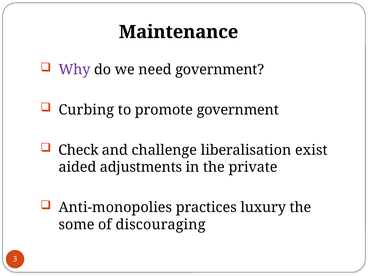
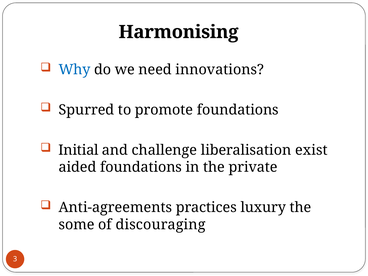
Maintenance: Maintenance -> Harmonising (179, 32)
Why colour: purple -> blue (75, 70)
need government: government -> innovations (220, 70)
Curbing: Curbing -> Spurred (86, 110)
promote government: government -> foundations (238, 110)
Check: Check -> Initial (78, 150)
aided adjustments: adjustments -> foundations (141, 167)
Anti-monopolies: Anti-monopolies -> Anti-agreements (115, 207)
